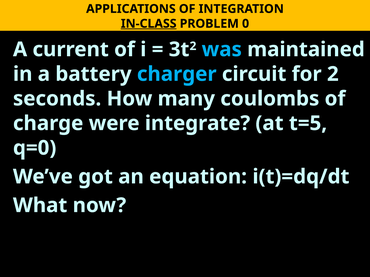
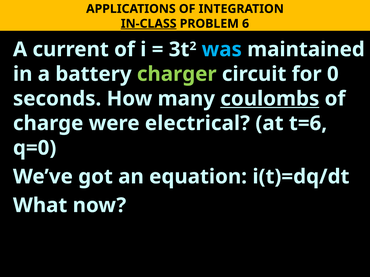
0: 0 -> 6 (246, 24)
charger colour: light blue -> light green (177, 74)
for 2: 2 -> 0 (333, 74)
coulombs underline: none -> present (270, 99)
integrate: integrate -> electrical (197, 124)
t=5: t=5 -> t=6 (308, 124)
